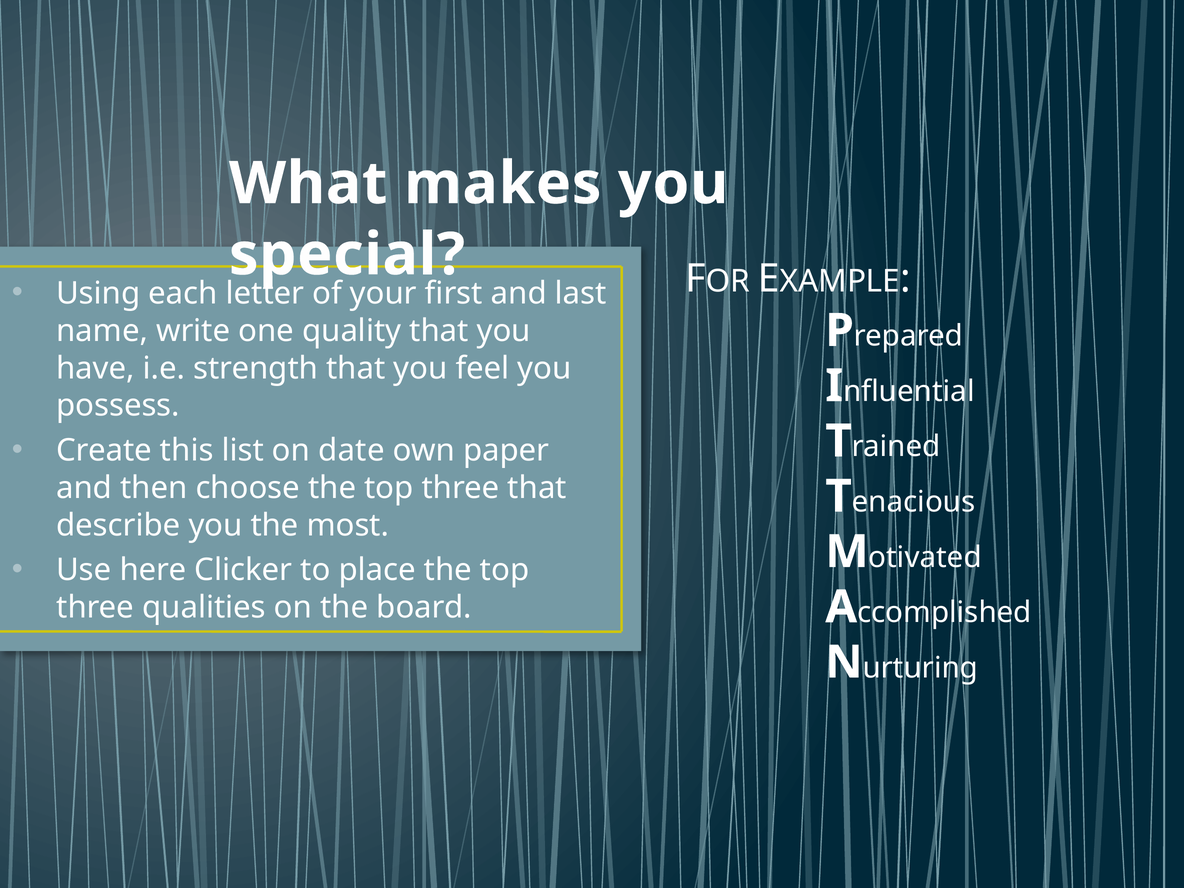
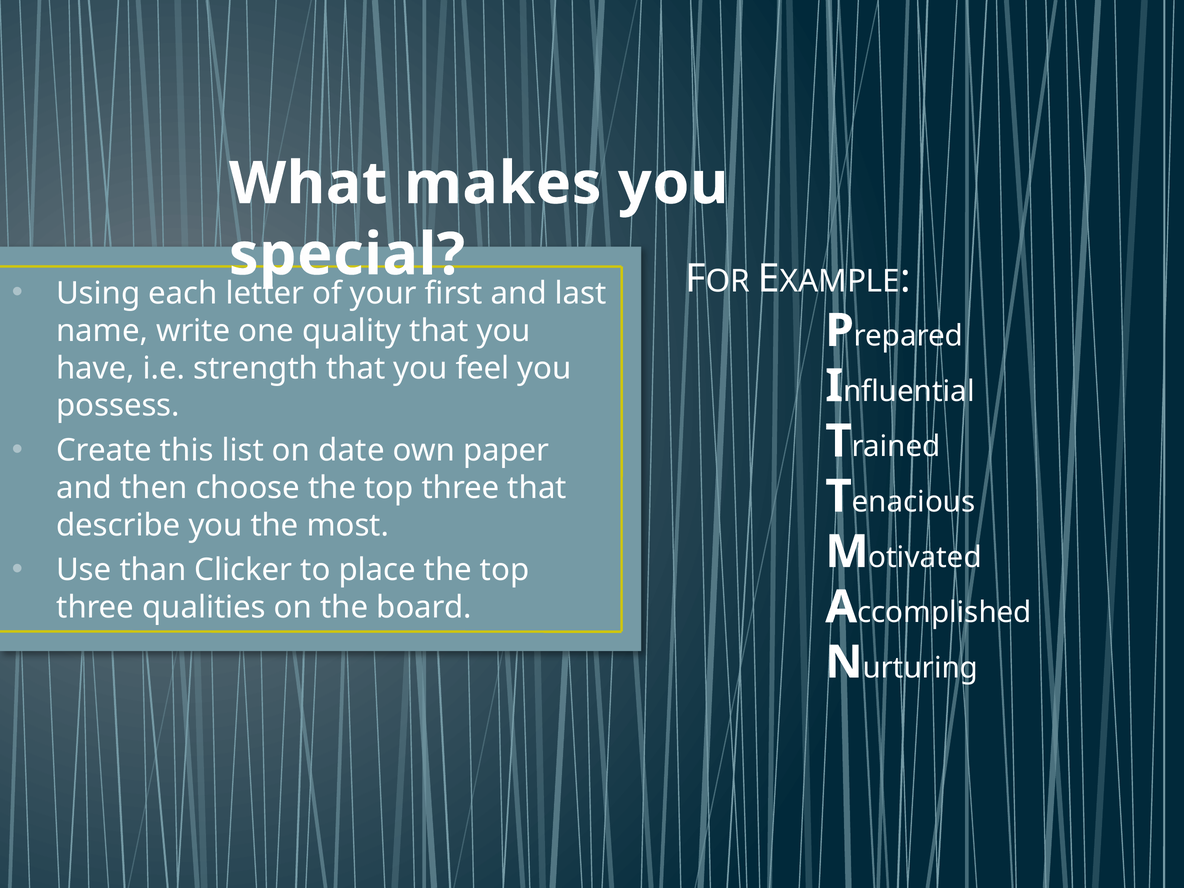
here: here -> than (153, 570)
